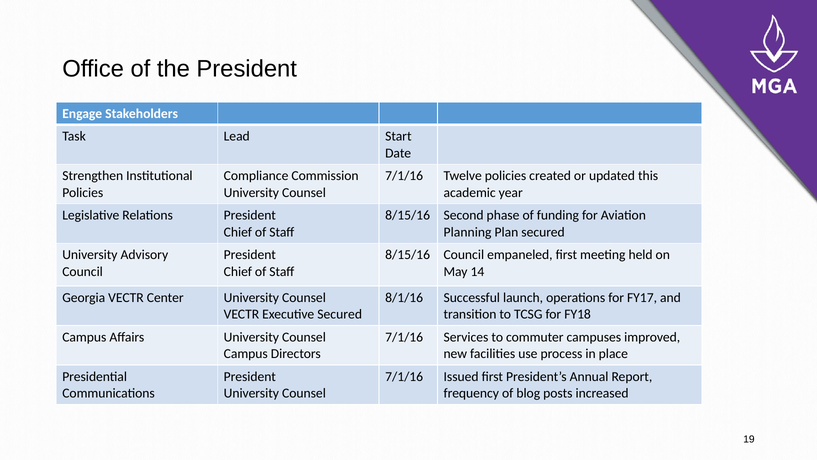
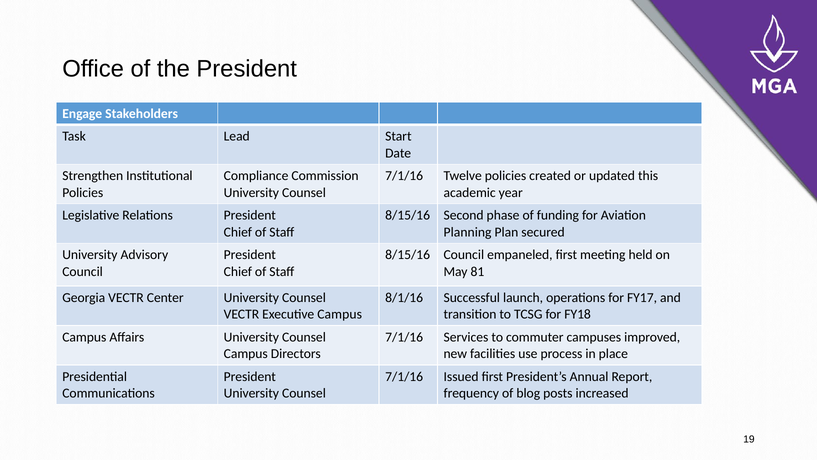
14: 14 -> 81 (477, 271)
Executive Secured: Secured -> Campus (340, 314)
